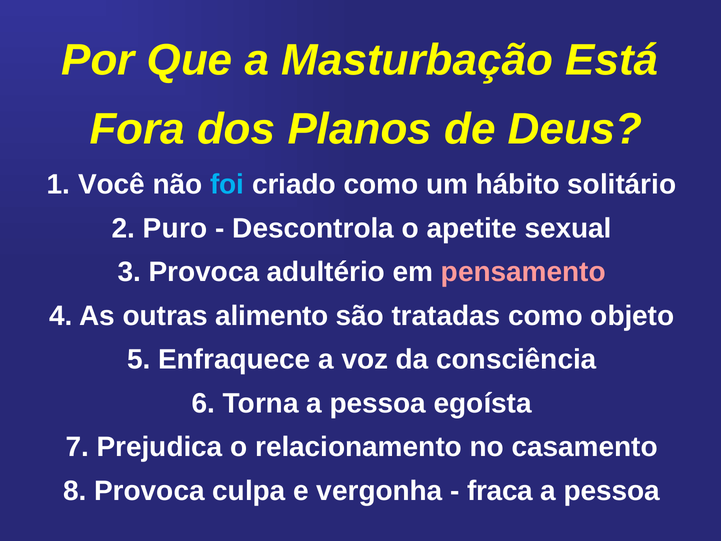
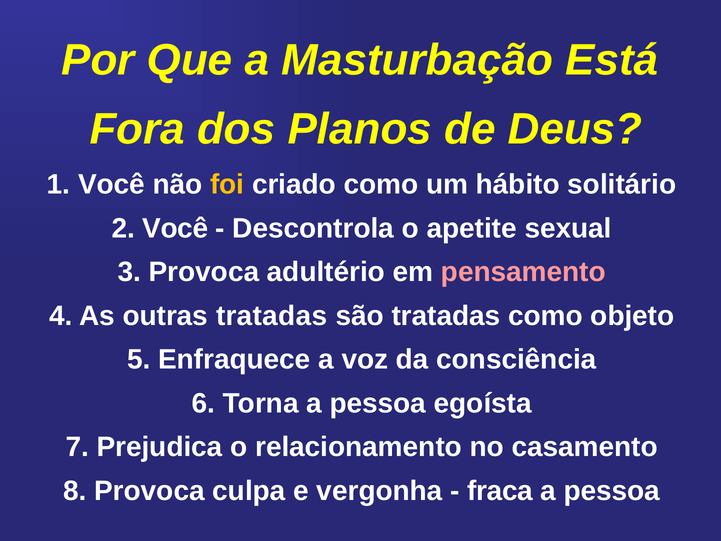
foi colour: light blue -> yellow (227, 184)
2 Puro: Puro -> Você (175, 228)
outras alimento: alimento -> tratadas (272, 316)
